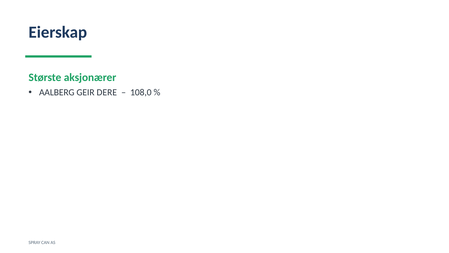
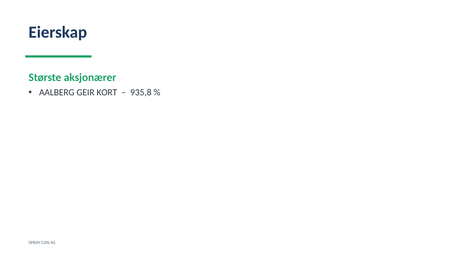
DERE: DERE -> KORT (107, 92)
108,0: 108,0 -> 935,8 (141, 92)
